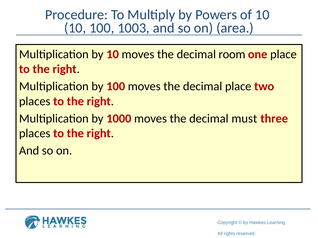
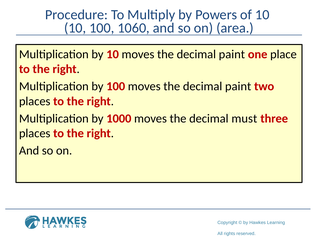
1003: 1003 -> 1060 (134, 28)
room: room -> paint (232, 54)
place: place -> paint (238, 87)
